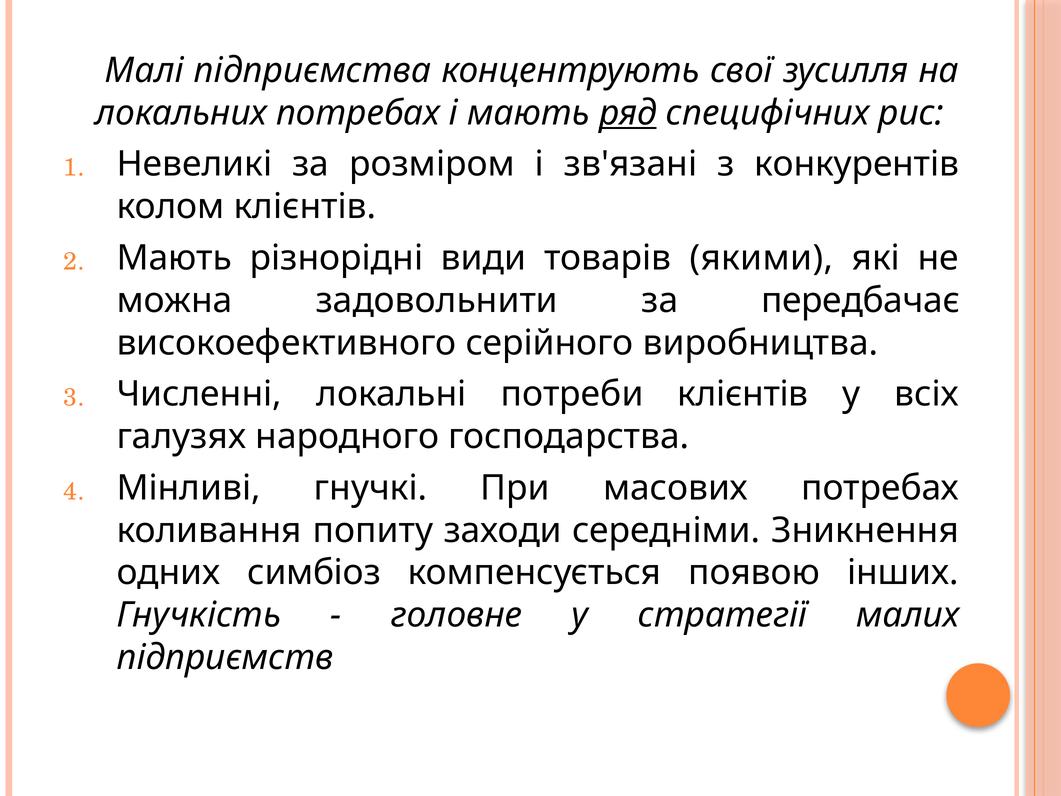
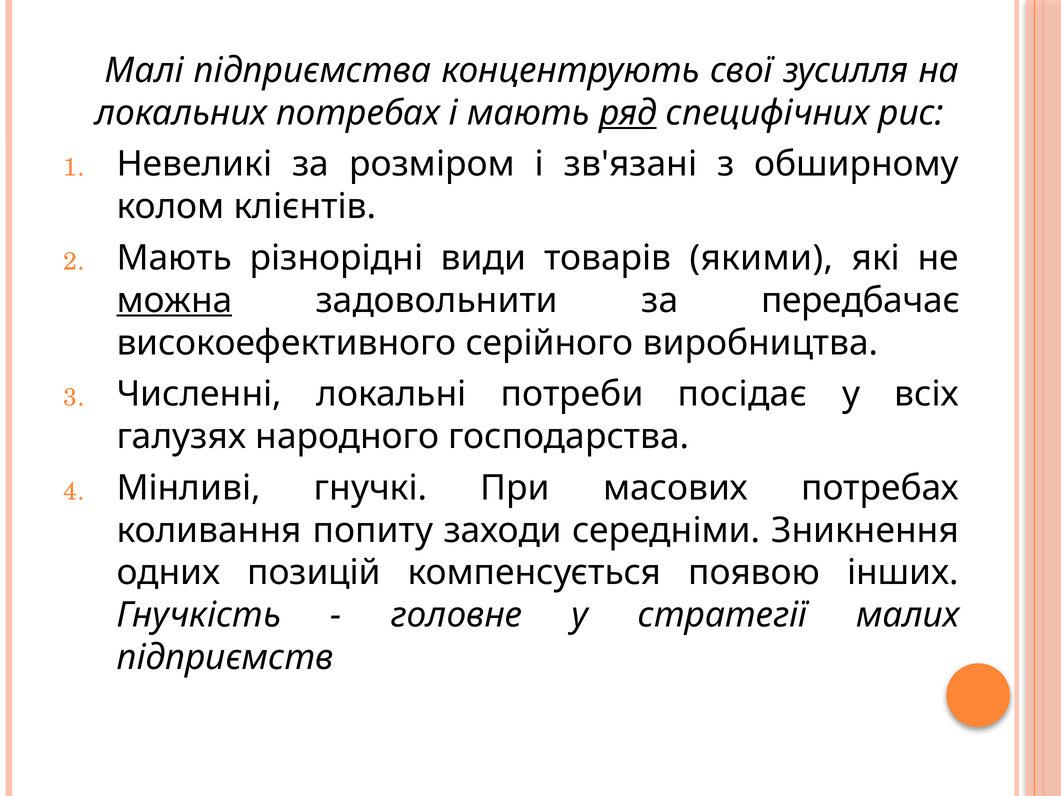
конкурентів: конкурентів -> обширному (857, 164)
можна underline: none -> present (174, 300)
потреби клієнтів: клієнтів -> посідає (743, 394)
симбіоз: симбіоз -> позицій (314, 573)
